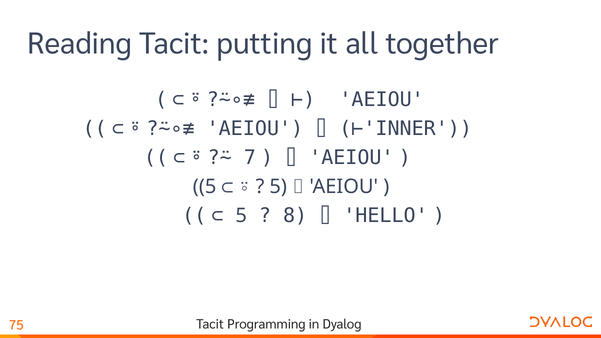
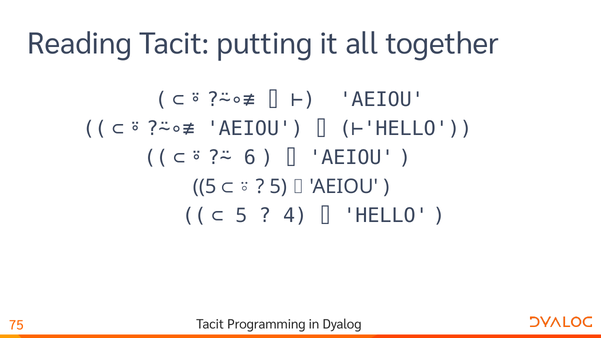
⊢'INNER: ⊢'INNER -> ⊢'HELLO (406, 129)
7: 7 -> 6 (250, 158)
8: 8 -> 4 (295, 216)
